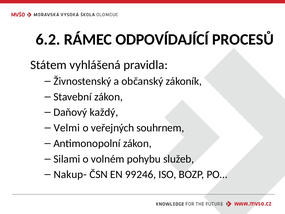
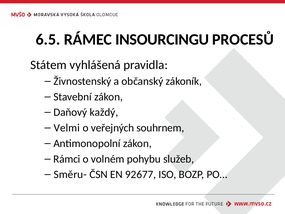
6.2: 6.2 -> 6.5 (48, 39)
ODPOVÍDAJÍCÍ: ODPOVÍDAJÍCÍ -> INSOURCINGU (162, 39)
Silami: Silami -> Rámci (67, 159)
Nakup-: Nakup- -> Směru- (70, 174)
99246: 99246 -> 92677 (141, 174)
